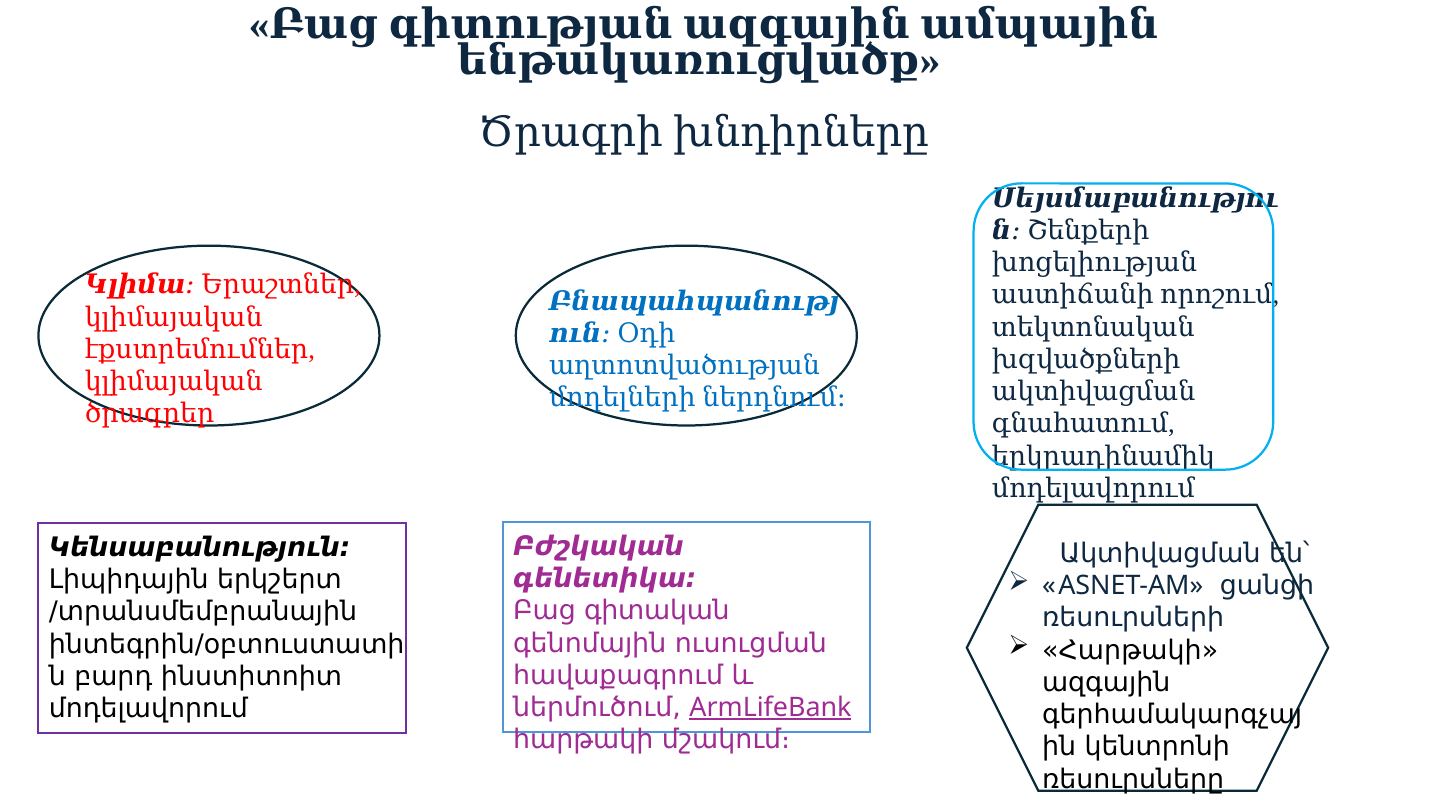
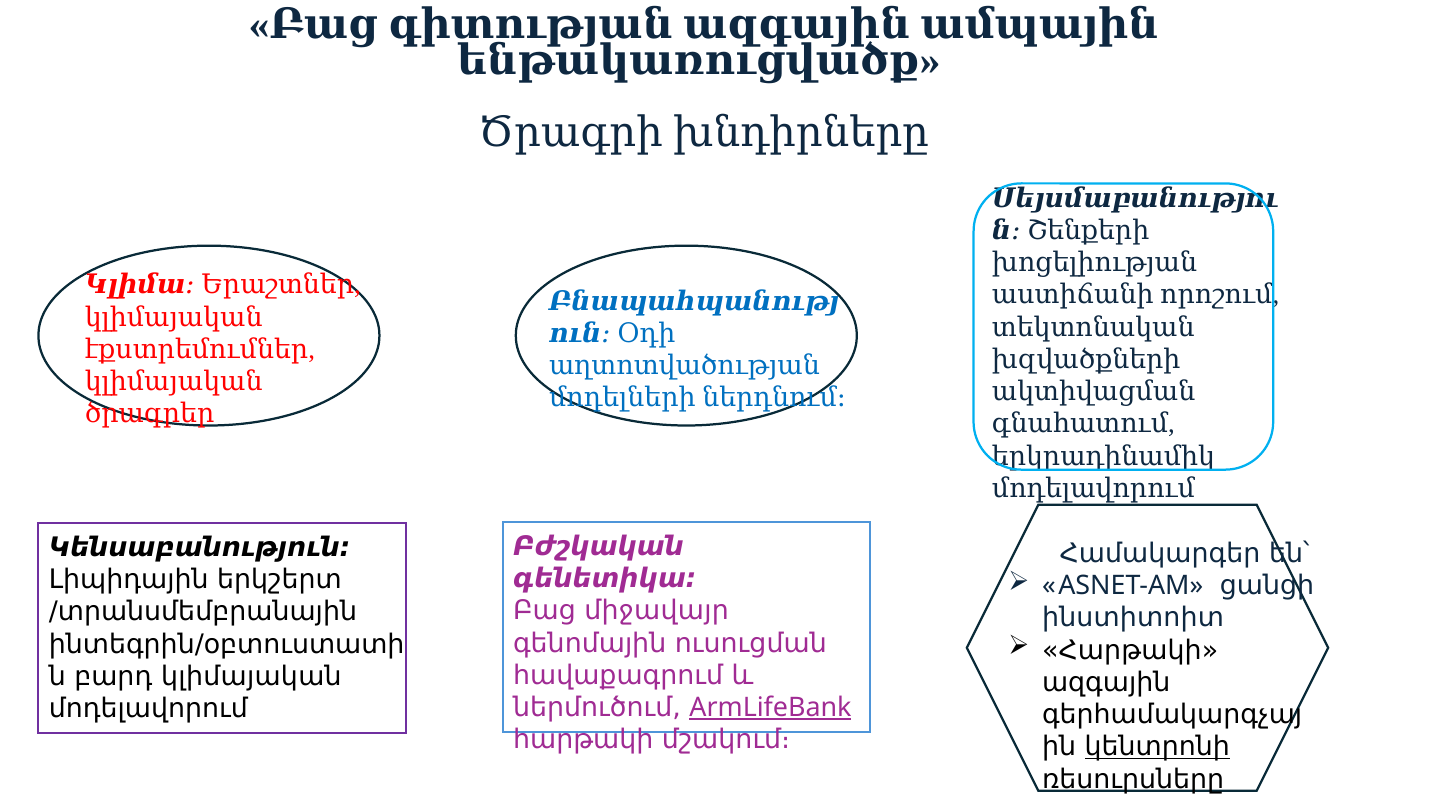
Ակտիվացման: Ակտիվացման -> Համակարգեր (1160, 554)
գիտական: գիտական -> միջավայր (657, 611)
ռեսուրսների: ռեսուրսների -> ինստիտոիտ (1133, 618)
բարդ ինստիտոիտ: ինստիտոիտ -> կլիմայական (251, 677)
կենտրոնի underline: none -> present (1157, 747)
